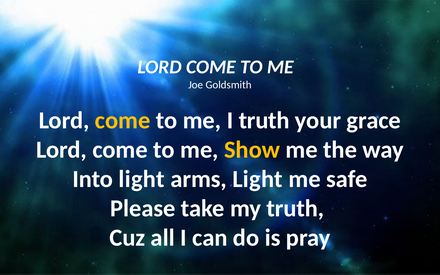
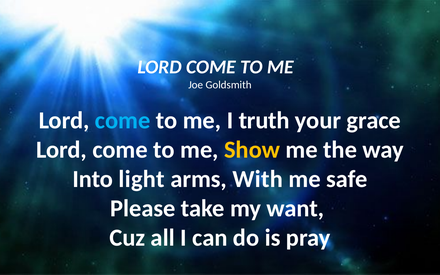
come colour: yellow -> light blue (123, 120)
arms Light: Light -> With (258, 179)
my truth: truth -> want (295, 208)
